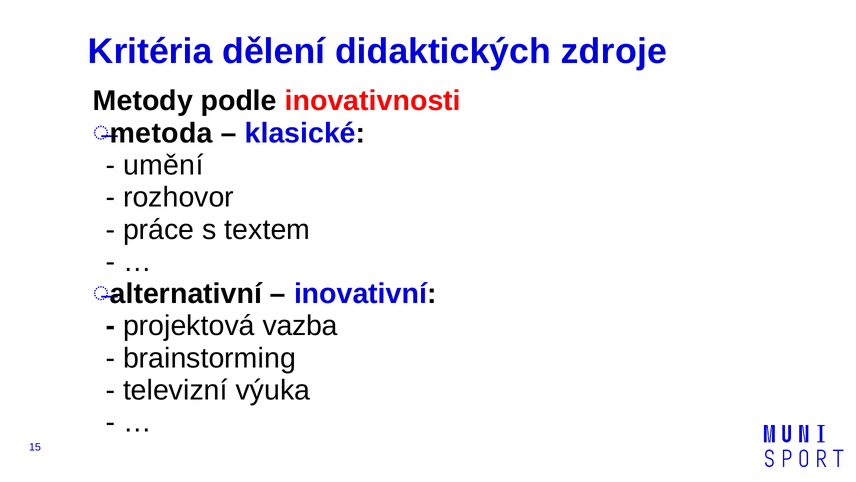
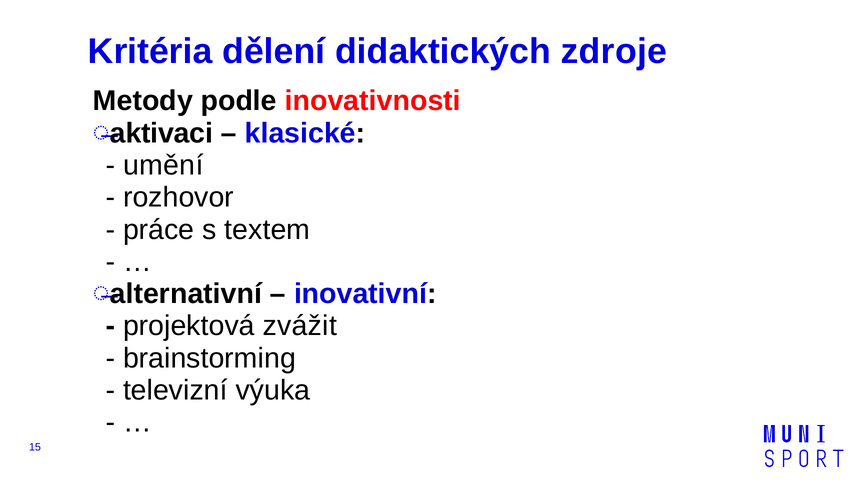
metoda: metoda -> aktivaci (161, 133)
vazba: vazba -> zvážit (300, 326)
